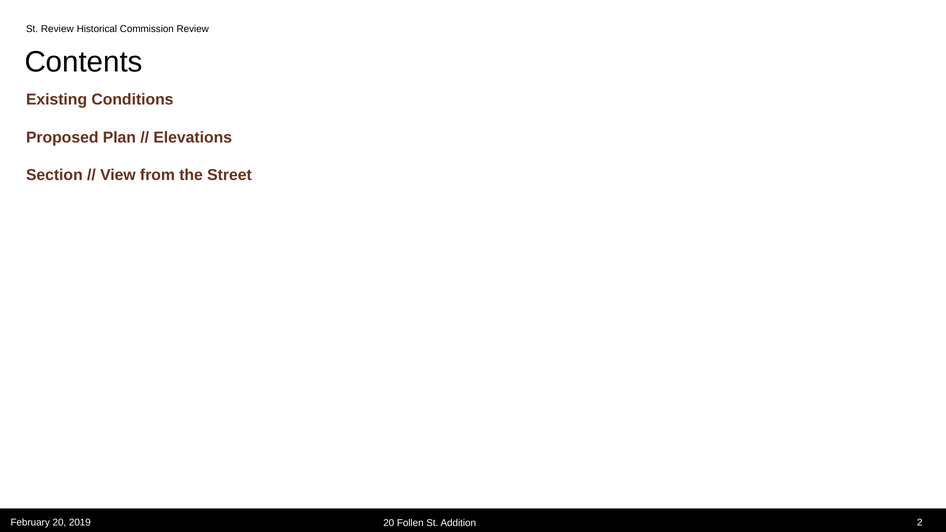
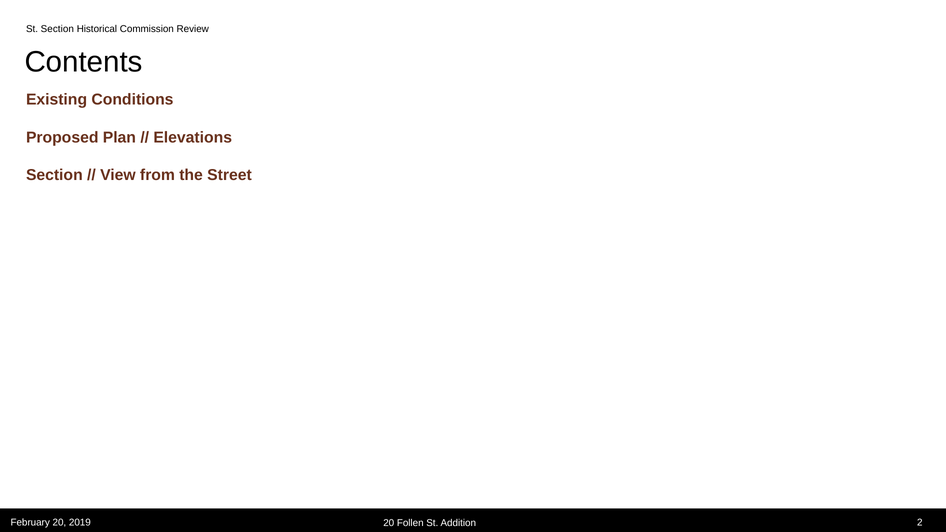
St Review: Review -> Section (57, 29)
